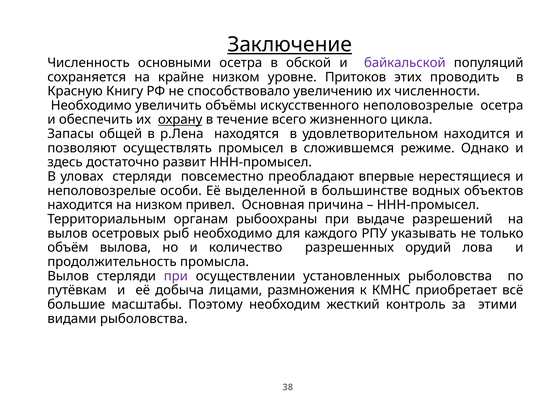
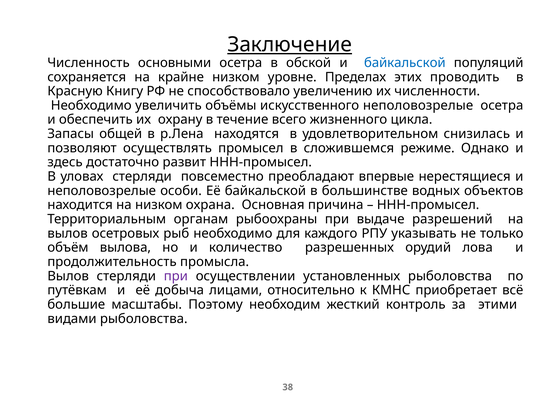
байкальской colour: purple -> blue (405, 63)
Притоков: Притоков -> Пределах (356, 77)
охрану underline: present -> none (180, 120)
удовлетворительном находится: находится -> снизилась (477, 134)
Её выделенной: выделенной -> байкальской (265, 191)
привел: привел -> охрана (210, 205)
размножения: размножения -> относительно (311, 290)
